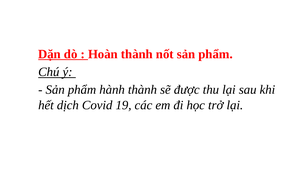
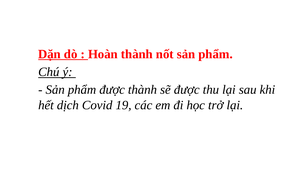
phẩm hành: hành -> được (112, 90)
